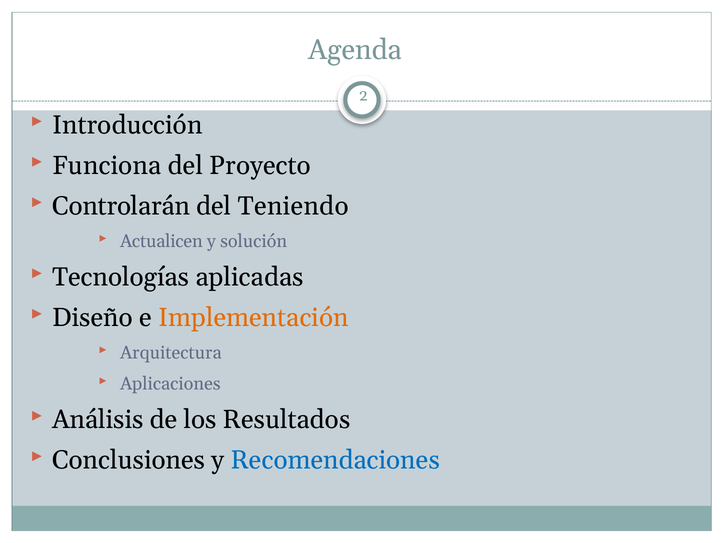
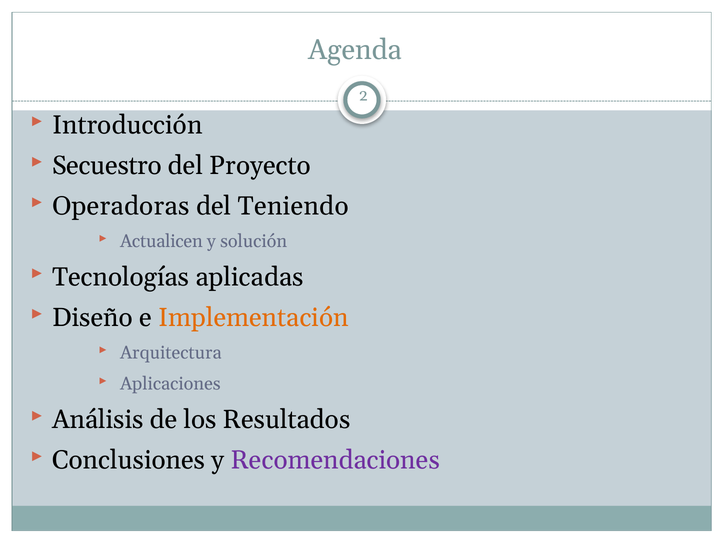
Funciona: Funciona -> Secuestro (107, 166)
Controlarán: Controlarán -> Operadoras (121, 206)
Recomendaciones colour: blue -> purple (335, 460)
